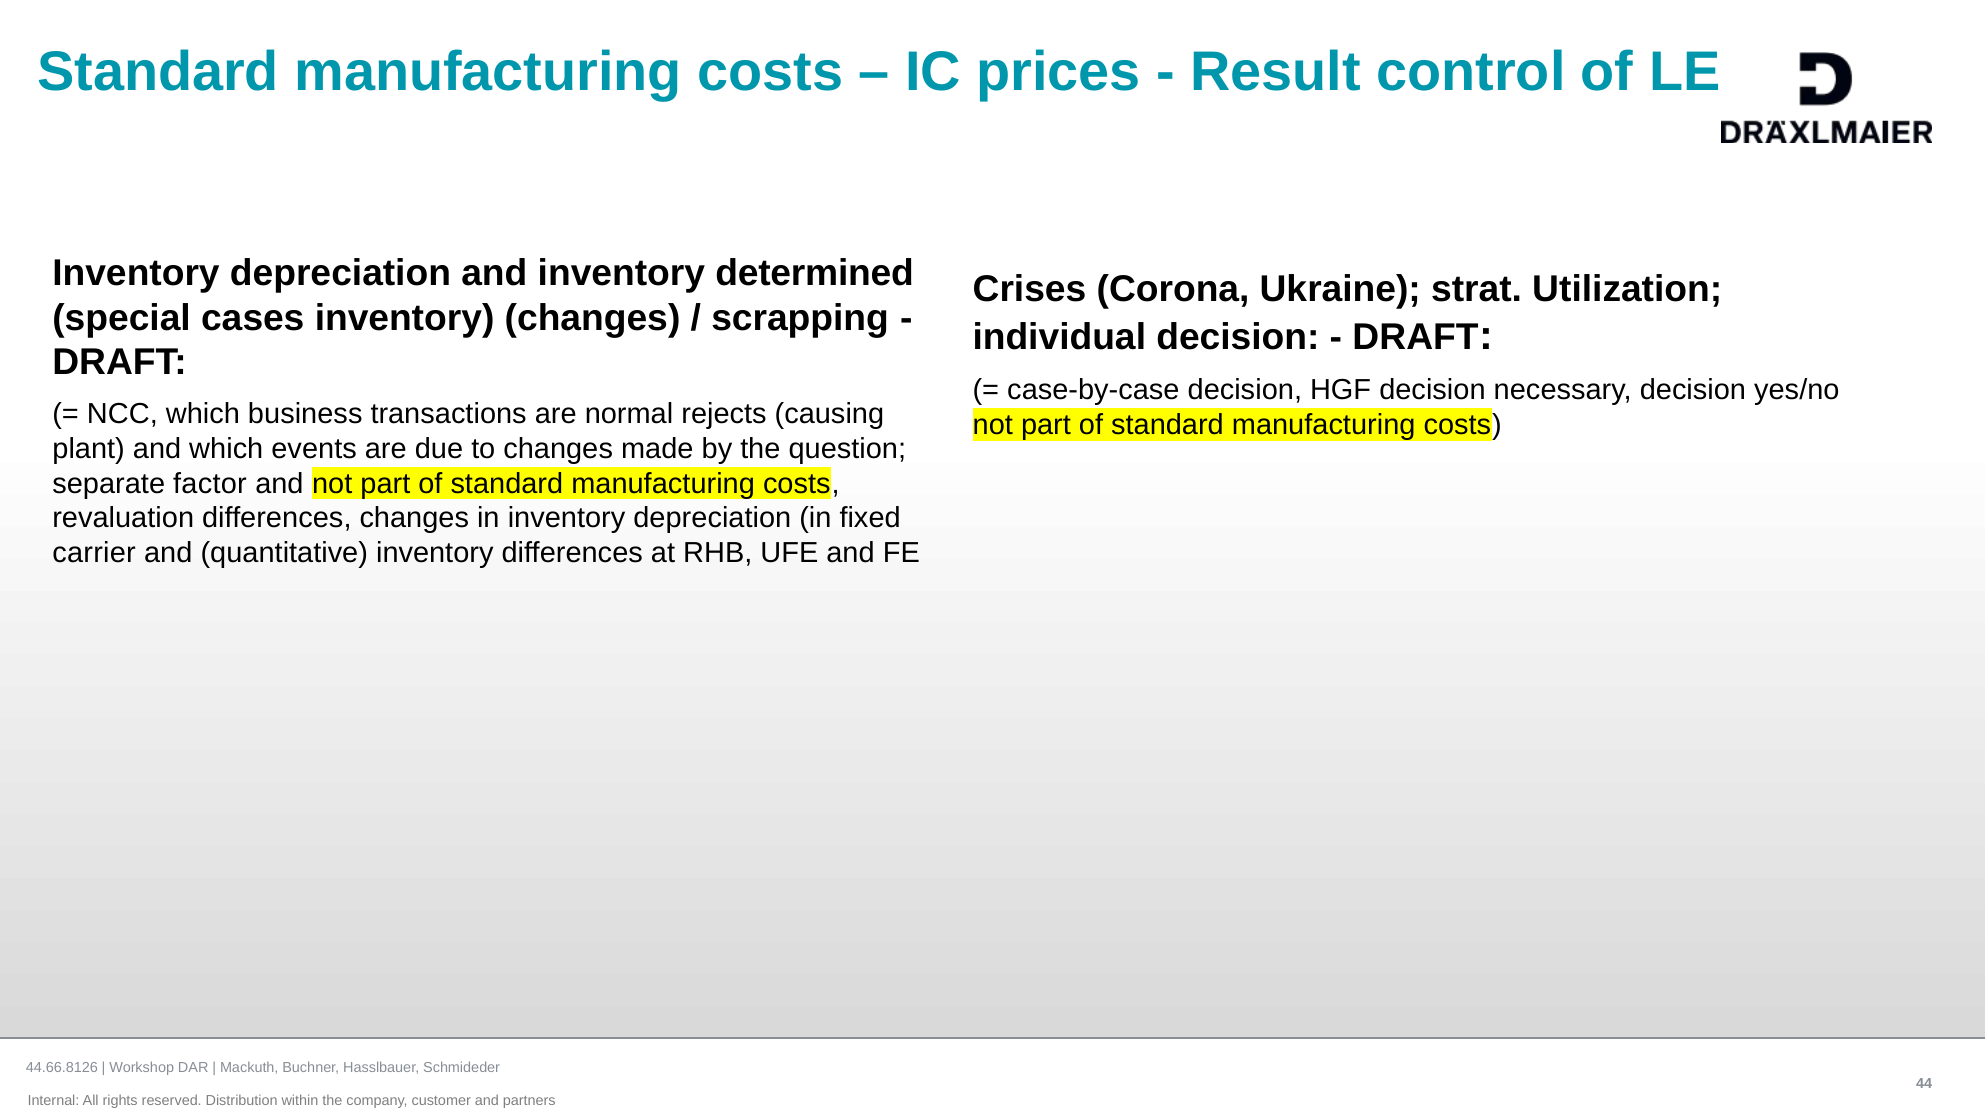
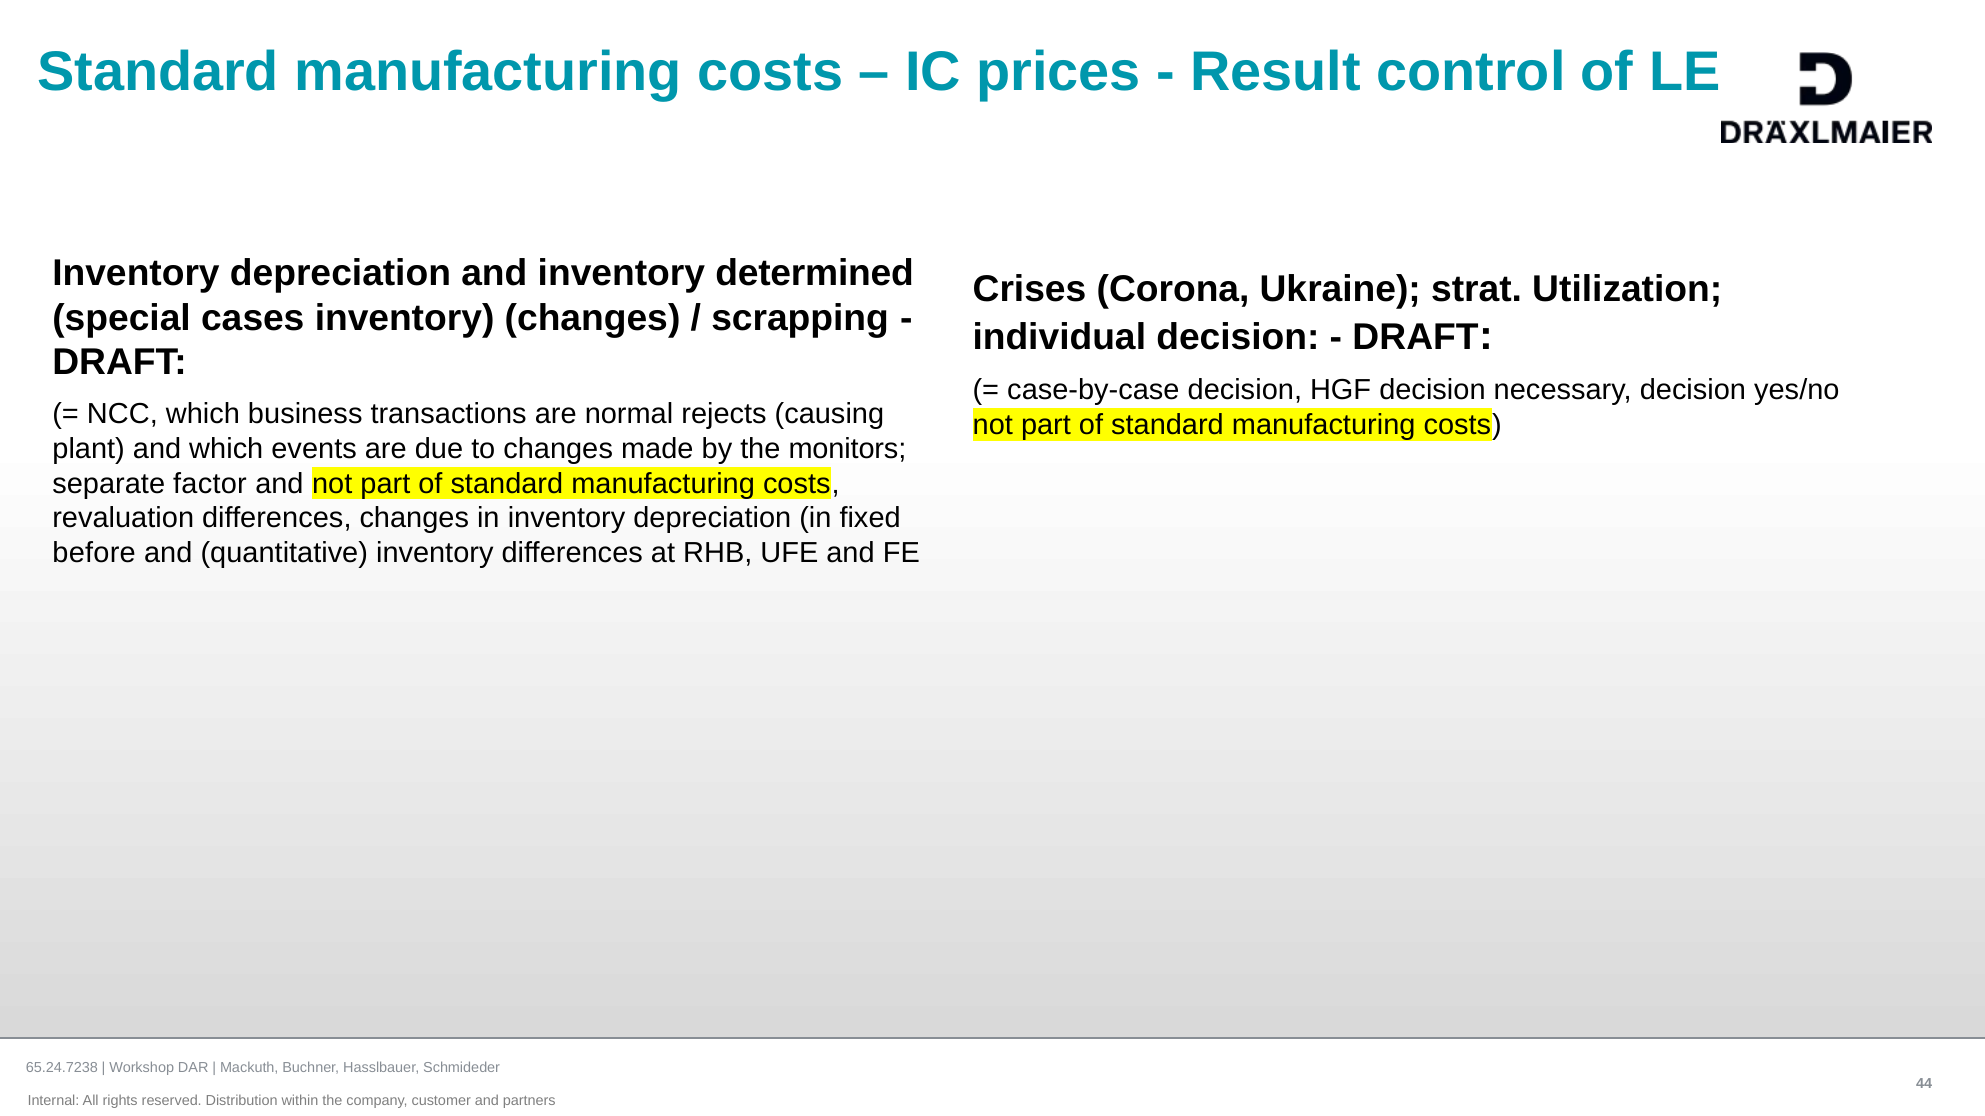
question: question -> monitors (847, 449)
carrier: carrier -> before (94, 553)
44.66.8126: 44.66.8126 -> 65.24.7238 (62, 1068)
